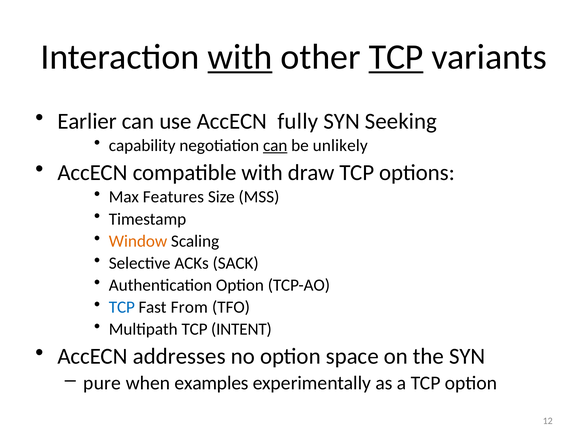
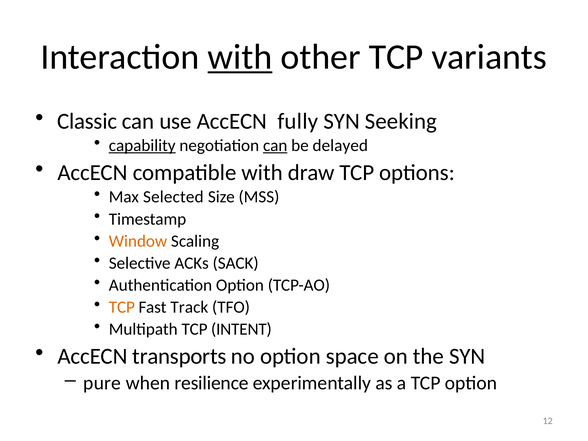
TCP underline: present -> none (396, 57)
Earlier: Earlier -> Classic (87, 121)
capability underline: none -> present (142, 146)
unlikely: unlikely -> delayed (340, 146)
Features: Features -> Selected (173, 197)
TCP colour: blue -> orange (122, 307)
From: From -> Track (189, 307)
addresses: addresses -> transports (179, 356)
examples: examples -> resilience (212, 383)
